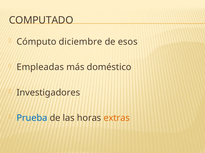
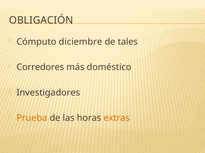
COMPUTADO: COMPUTADO -> OBLIGACIÓN (41, 20)
esos: esos -> tales (128, 42)
Empleadas: Empleadas -> Corredores (40, 67)
Prueba colour: blue -> orange (32, 119)
